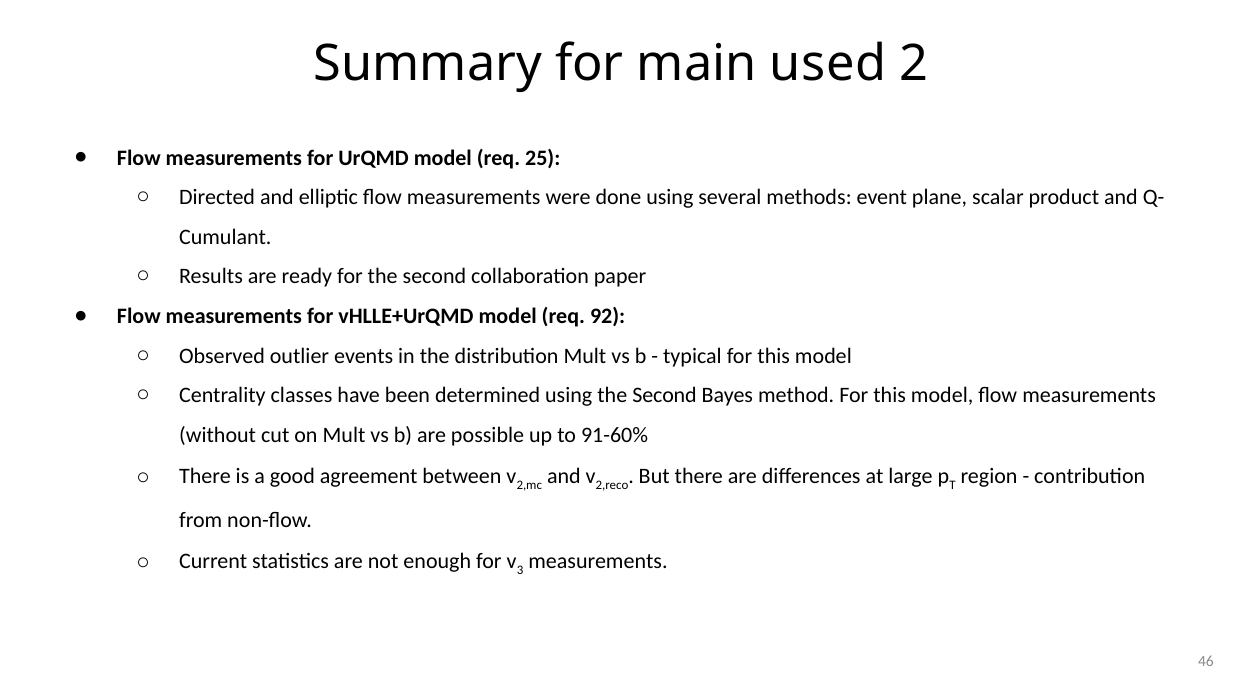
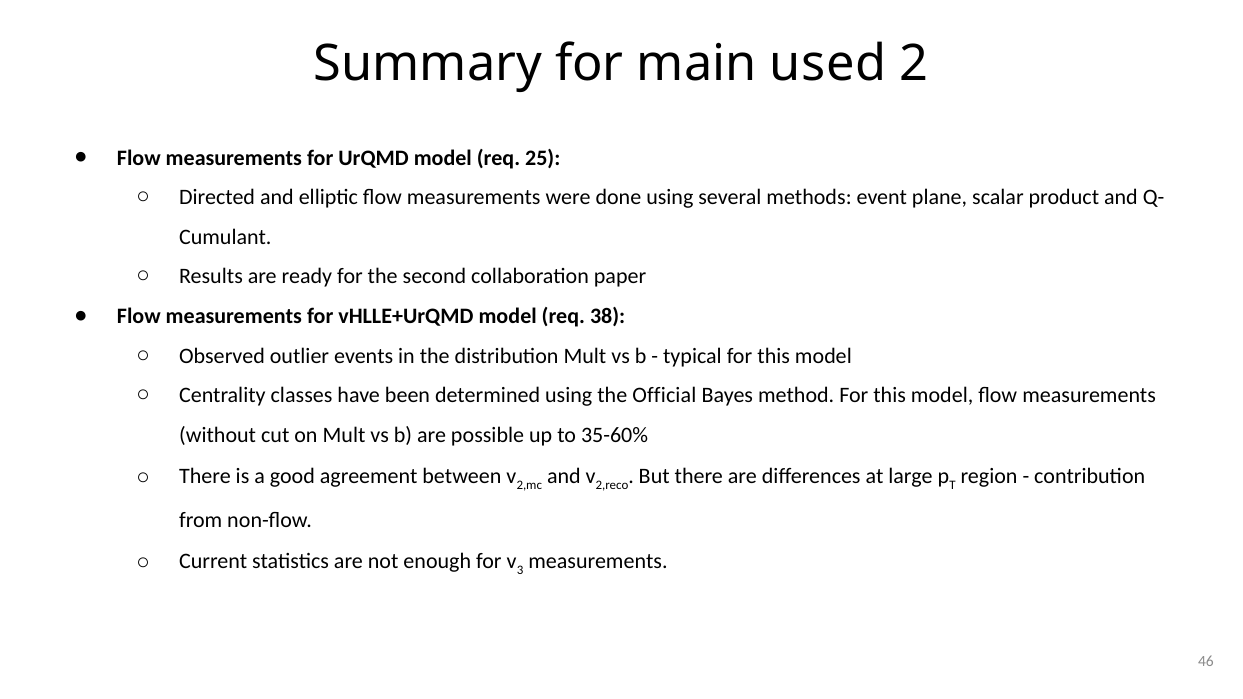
92: 92 -> 38 (608, 316)
using the Second: Second -> Official (664, 396)
91-60%: 91-60% -> 35-60% (615, 435)
